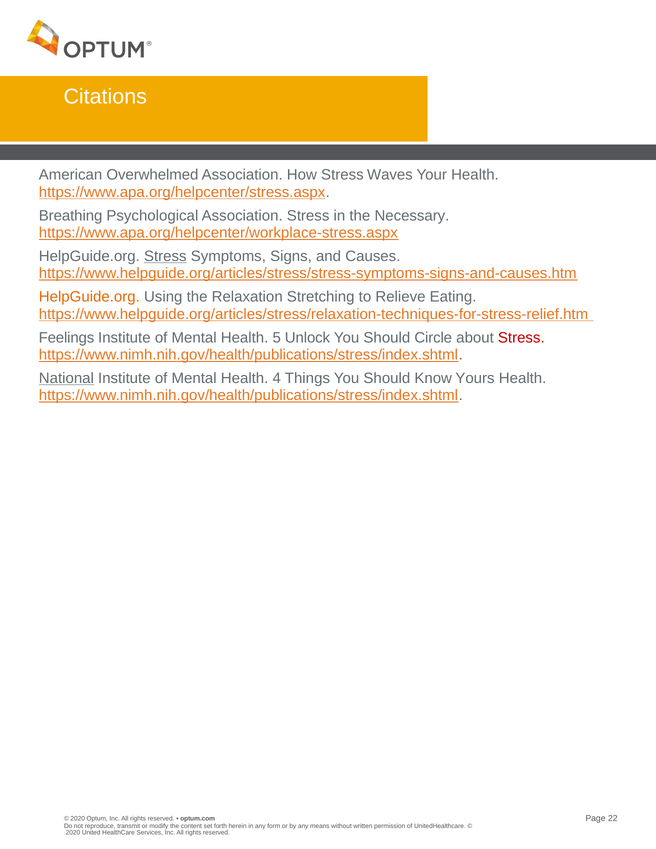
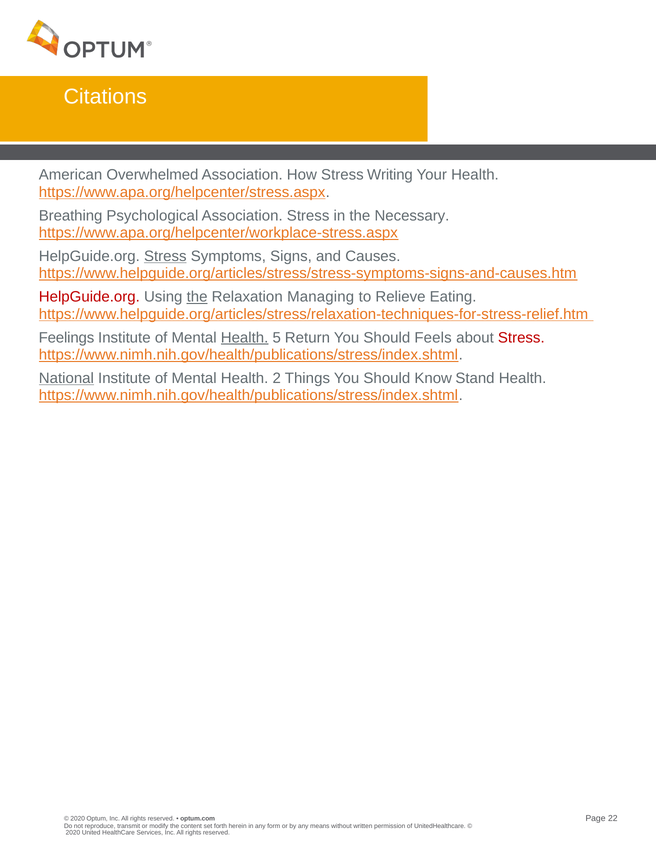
Waves: Waves -> Writing (390, 175)
HelpGuide.org colour: orange -> red (89, 297)
the underline: none -> present (197, 297)
Stretching: Stretching -> Managing (321, 297)
Health underline: none -> present (245, 338)
Unlock: Unlock -> Return (307, 338)
Circle: Circle -> Feels (433, 338)
4: 4 -> 2 (277, 378)
Yours: Yours -> Stand (475, 378)
